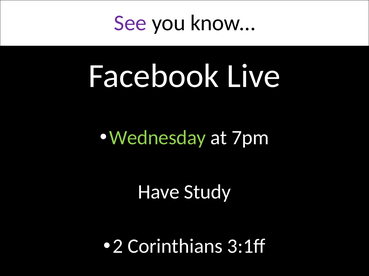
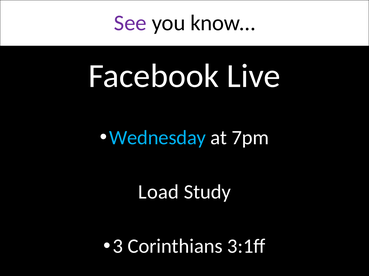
Wednesday colour: light green -> light blue (158, 138)
Have: Have -> Load (159, 192)
2: 2 -> 3 (118, 247)
